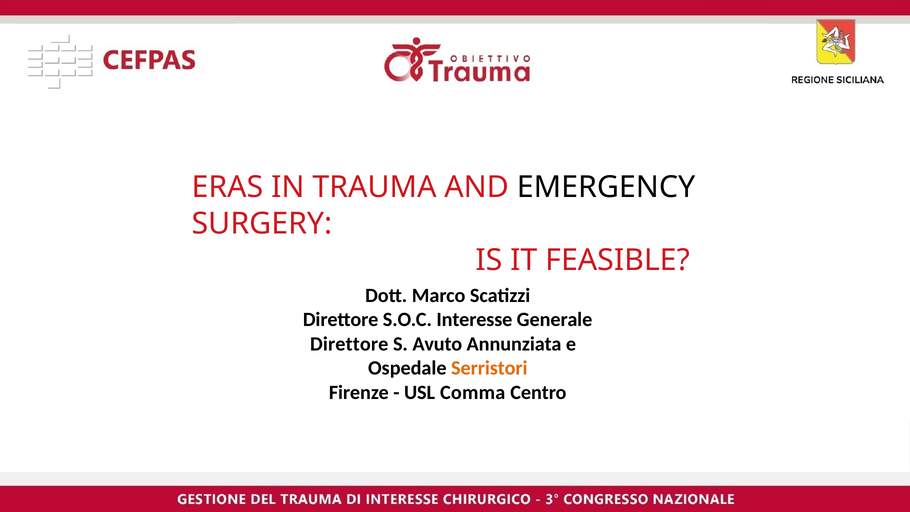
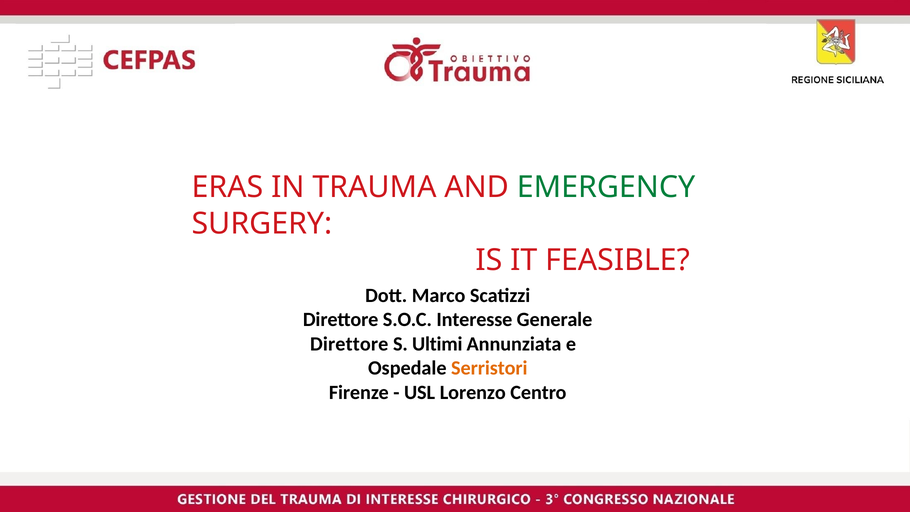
EMERGENCY colour: black -> green (606, 187)
Avuto: Avuto -> Ultimi (437, 344)
Comma: Comma -> Lorenzo (473, 392)
